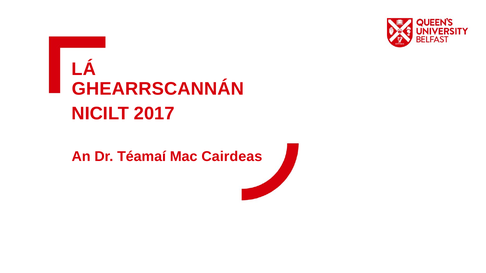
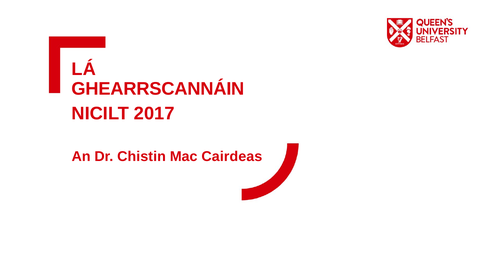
GHEARRSCANNÁN: GHEARRSCANNÁN -> GHEARRSCANNÁIN (158, 89)
Téamaí: Téamaí -> Chistin (142, 157)
